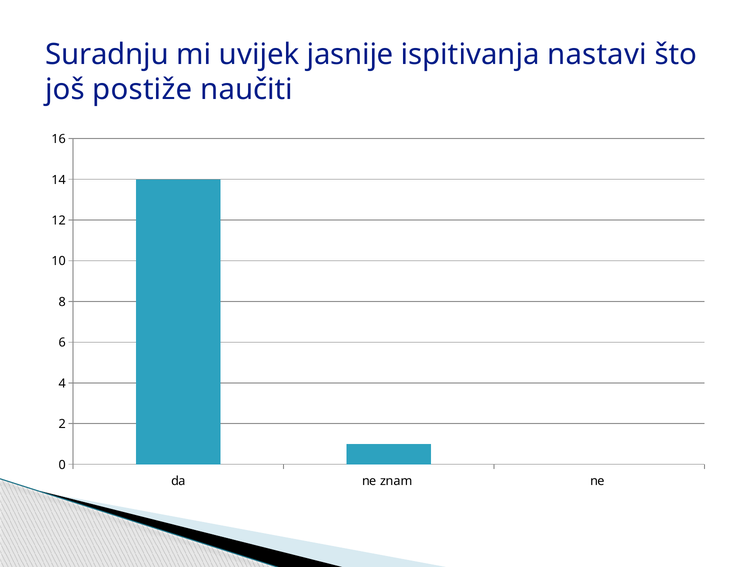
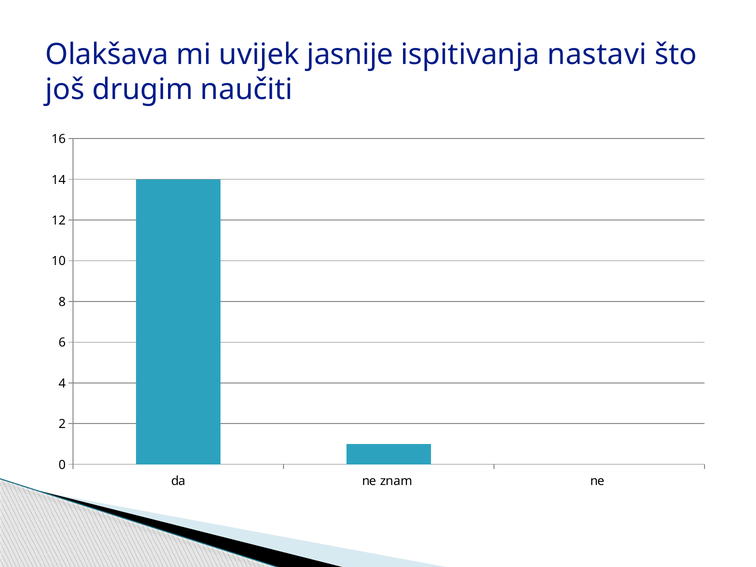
Suradnju: Suradnju -> Olakšava (107, 54)
postiže: postiže -> drugim (143, 90)
